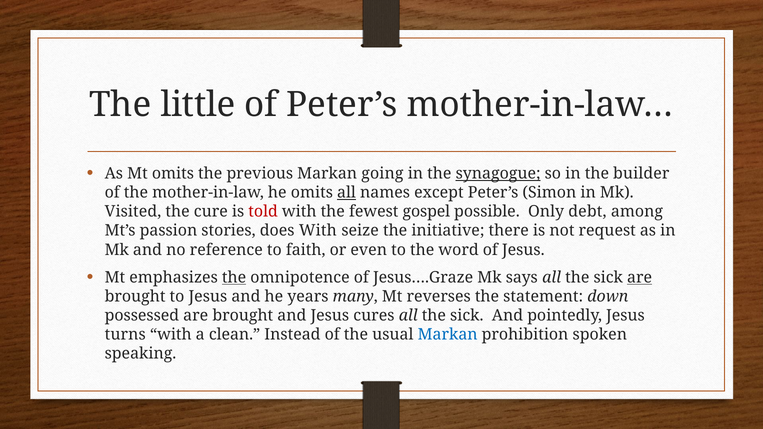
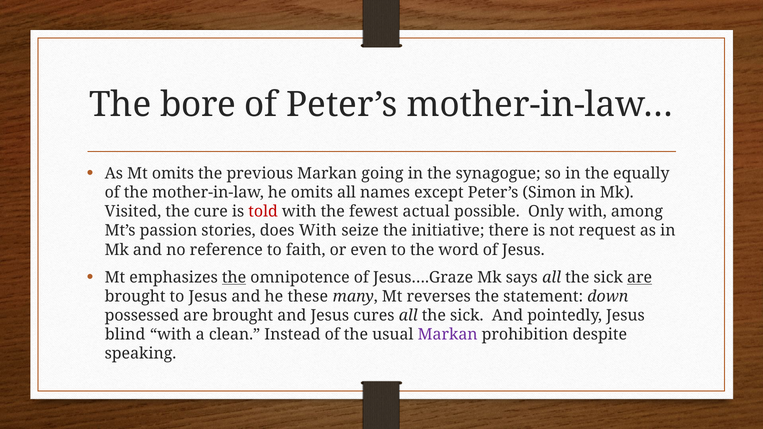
little: little -> bore (198, 105)
synagogue underline: present -> none (498, 174)
builder: builder -> equally (641, 174)
all underline: present -> none (346, 193)
gospel: gospel -> actual (426, 212)
Only debt: debt -> with (587, 212)
years: years -> these (308, 297)
turns: turns -> blind (125, 335)
Markan colour: blue -> purple (448, 335)
spoken: spoken -> despite (600, 335)
